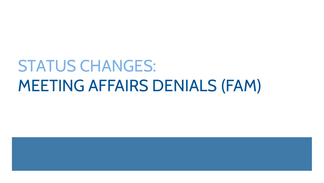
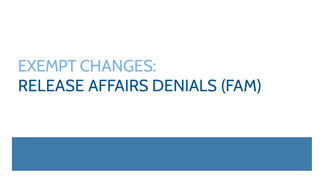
STATUS: STATUS -> EXEMPT (47, 66)
MEETING: MEETING -> RELEASE (51, 86)
